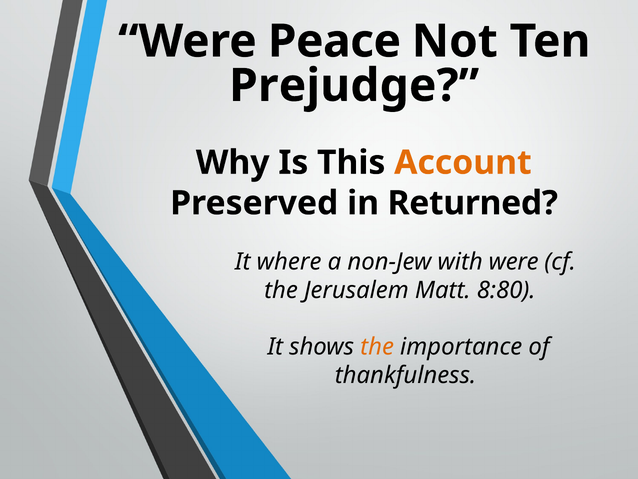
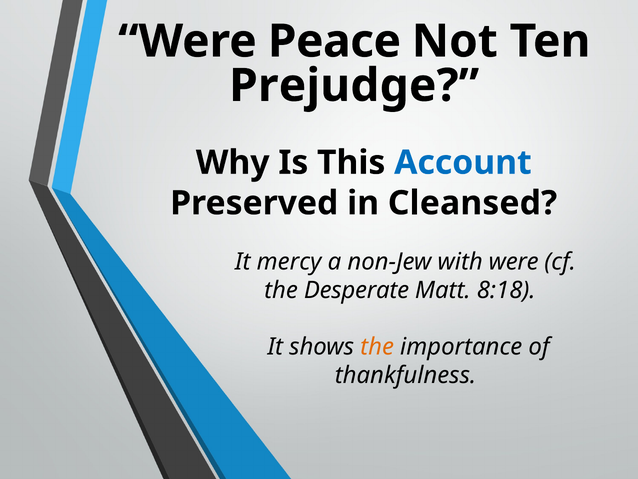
Account colour: orange -> blue (463, 162)
Returned: Returned -> Cleansed (472, 203)
where: where -> mercy (289, 261)
Jerusalem: Jerusalem -> Desperate (357, 290)
8:80: 8:80 -> 8:18 (506, 290)
